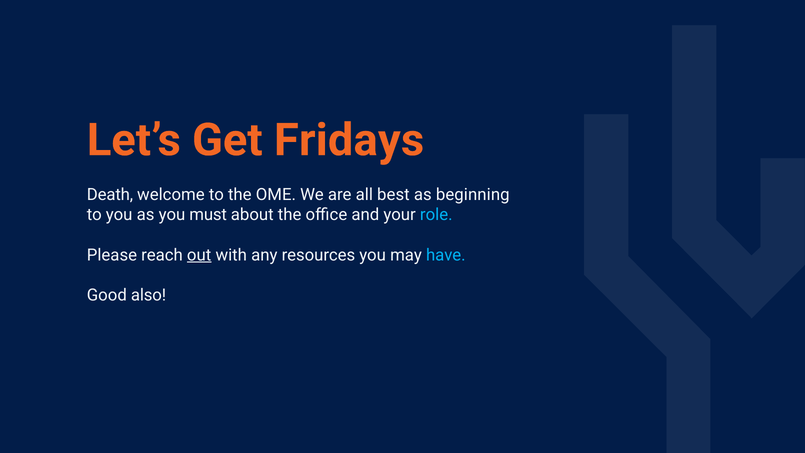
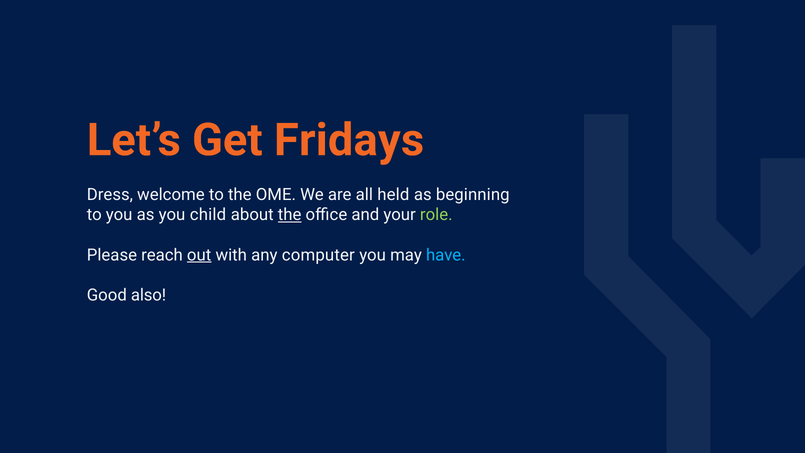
Death: Death -> Dress (110, 195)
best: best -> held (393, 195)
must: must -> child (208, 215)
the underline: none -> present (290, 215)
role colour: light blue -> light green (436, 215)
resources: resources -> computer (318, 255)
